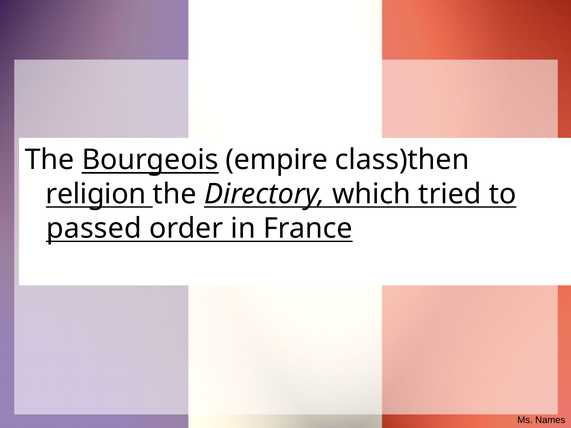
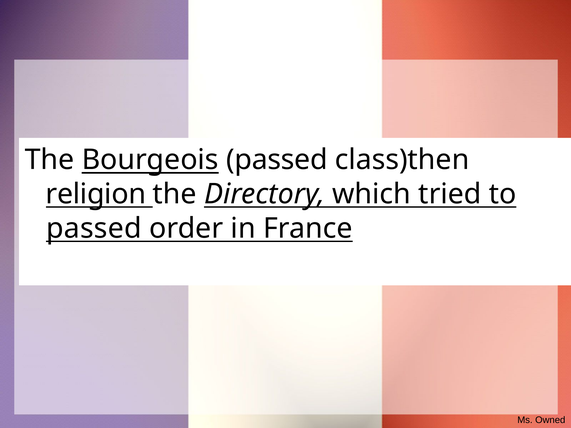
Bourgeois empire: empire -> passed (277, 160)
Names: Names -> Owned (550, 420)
